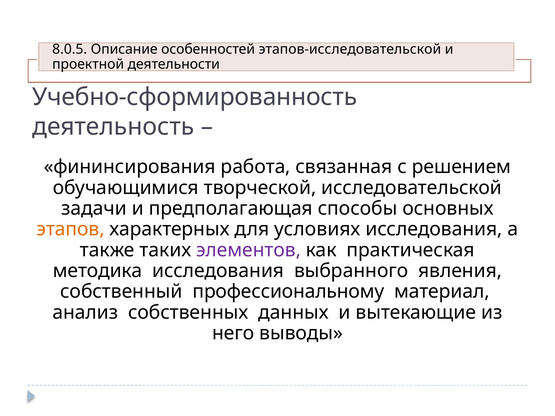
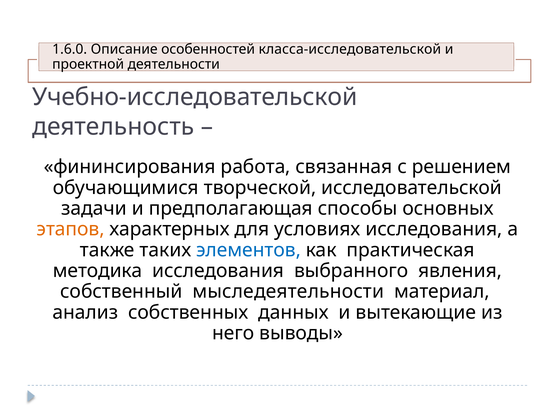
8.0.5: 8.0.5 -> 1.6.0 (70, 49)
этапов-исследовательской: этапов-исследовательской -> класса-исследовательской (350, 49)
Учебно-сформированность: Учебно-сформированность -> Учебно-исследовательской (195, 97)
элементов colour: purple -> blue (249, 250)
профессиональному: профессиональному -> мыследеятельности (288, 292)
